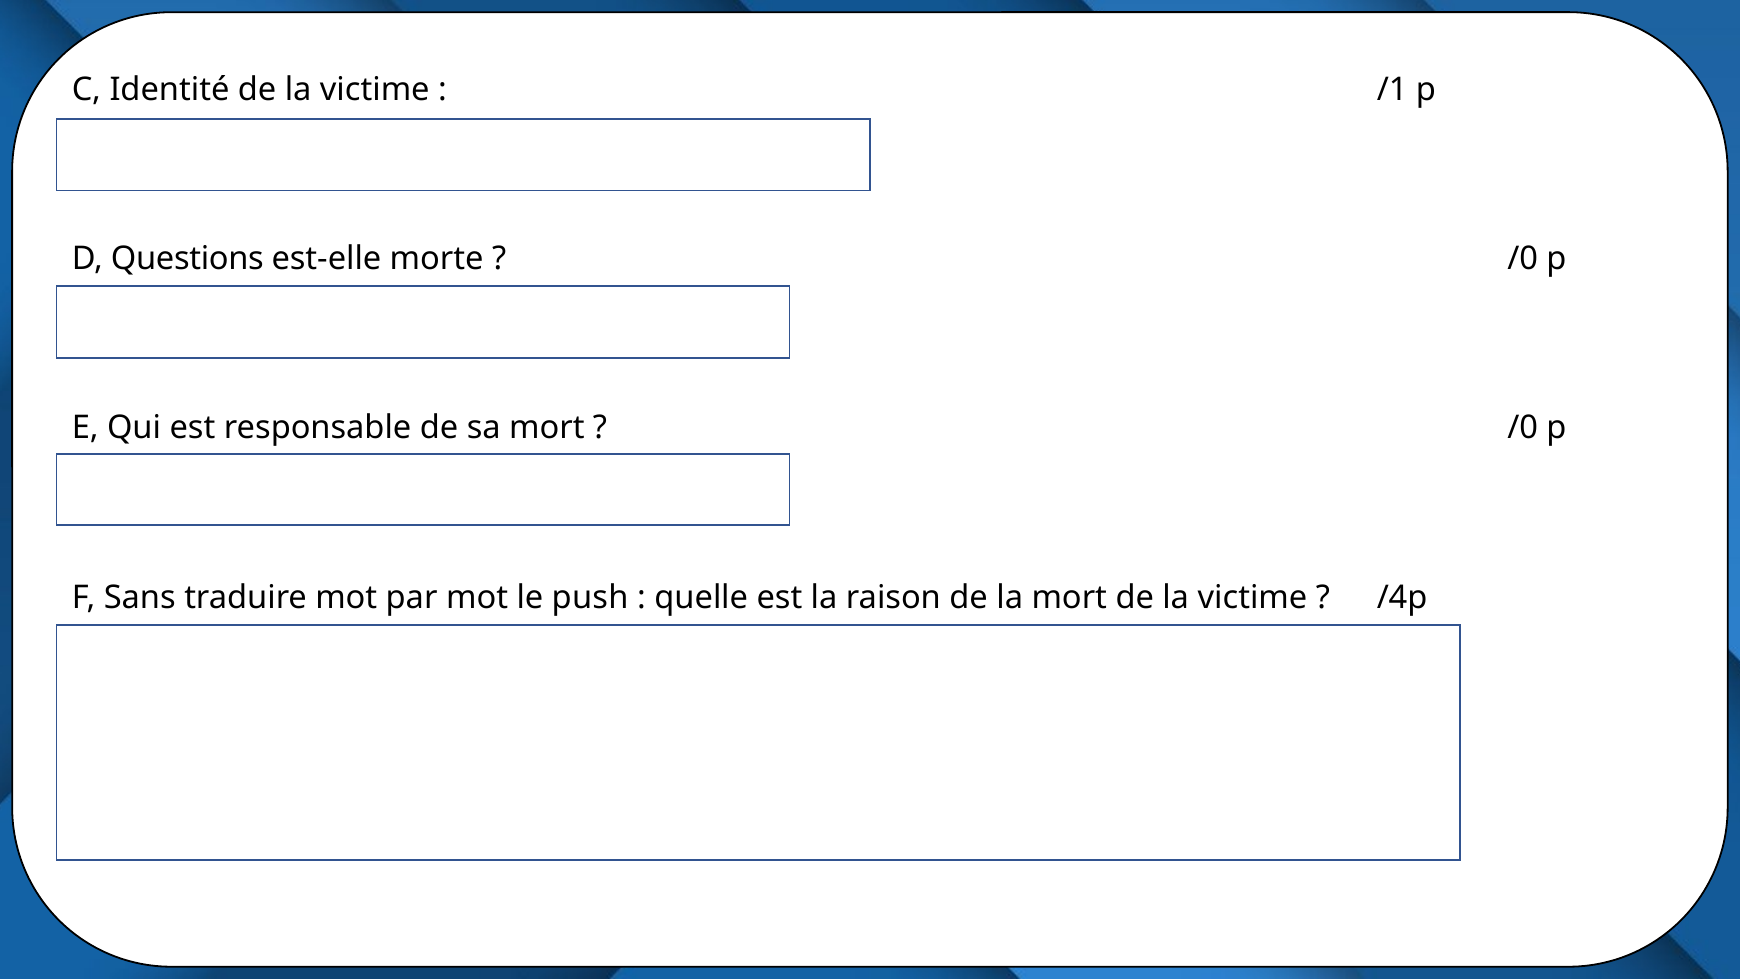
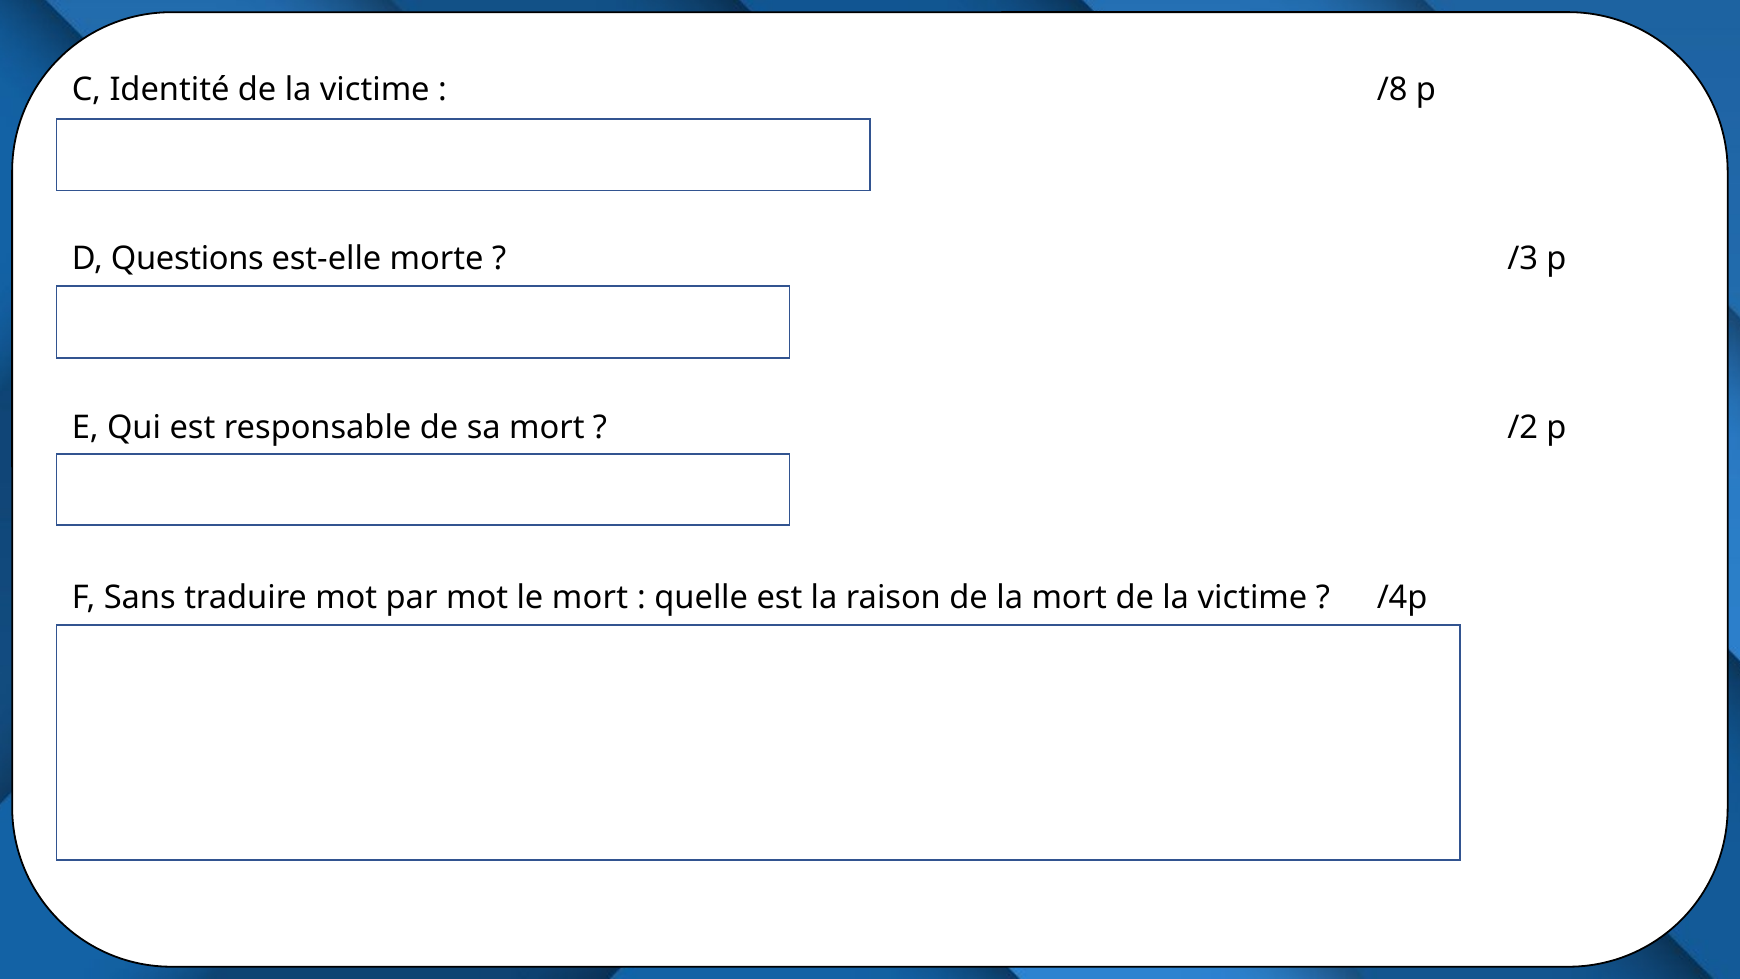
/1: /1 -> /8 (1392, 90)
/0: /0 -> /3 (1523, 259)
/0: /0 -> /2 (1523, 428)
le push: push -> mort (590, 597)
